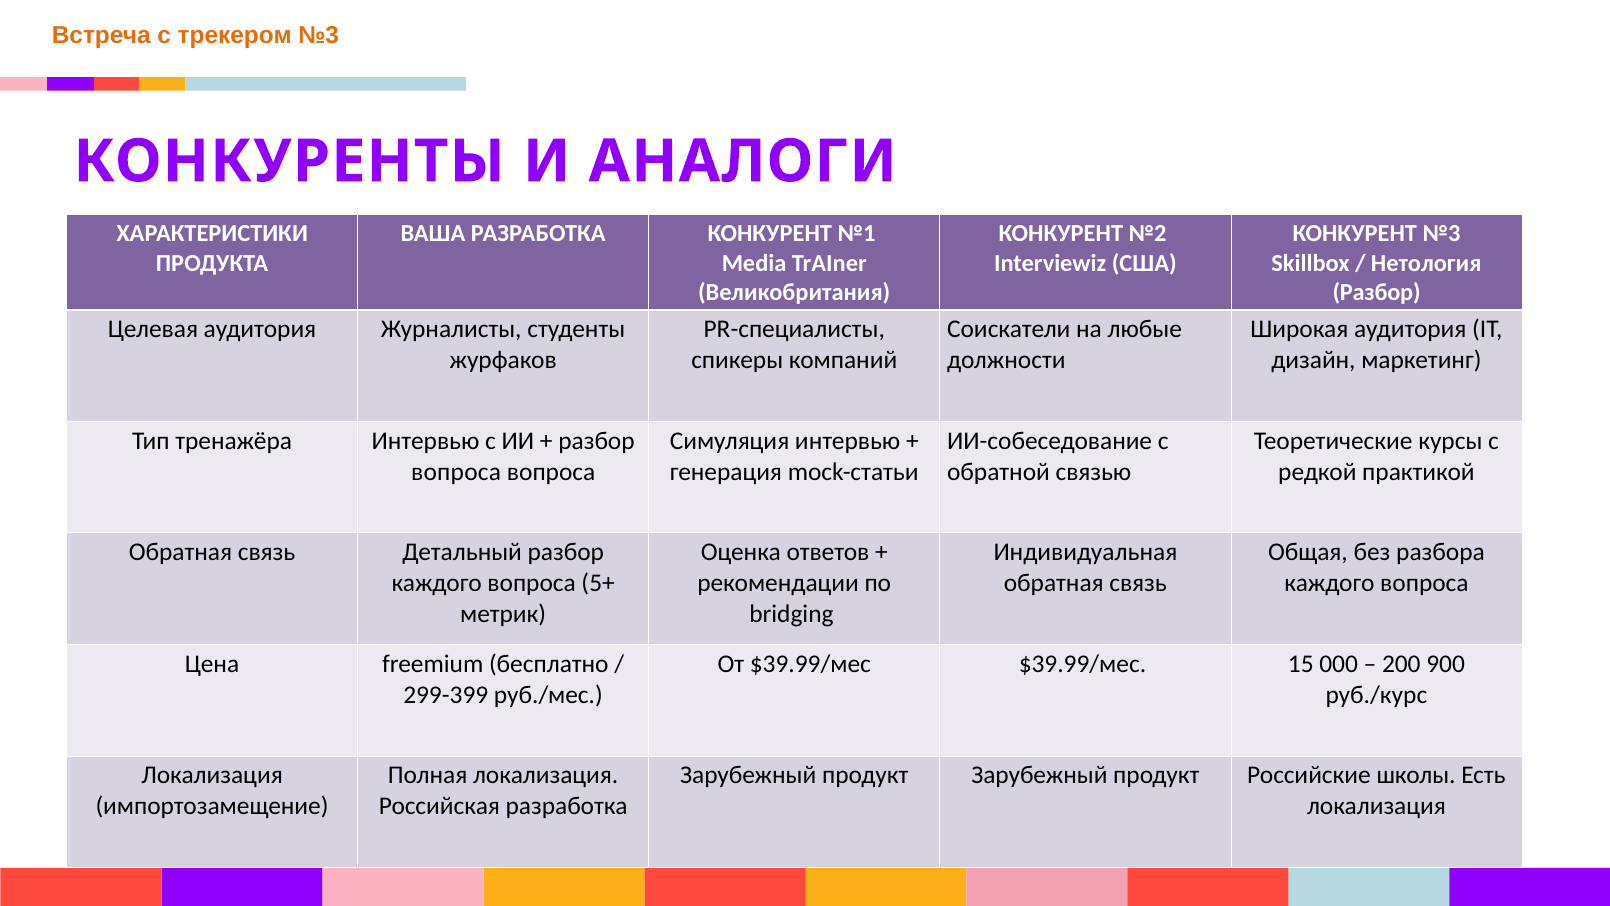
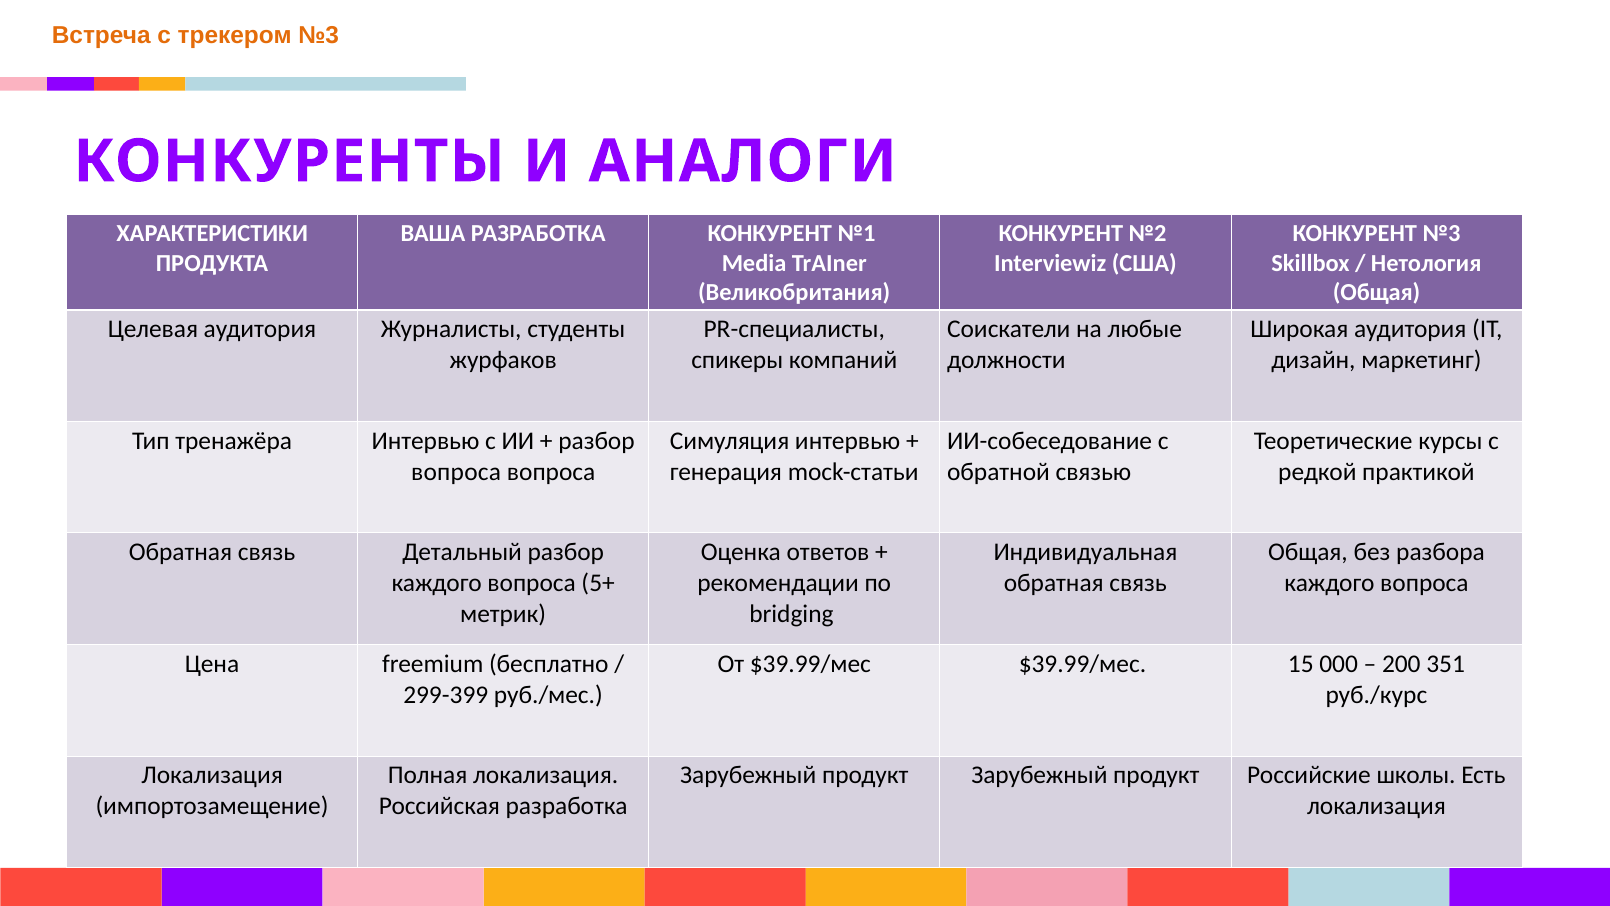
Разбор: Разбор -> Общая (1377, 293)
900: 900 -> 351 (1446, 664)
